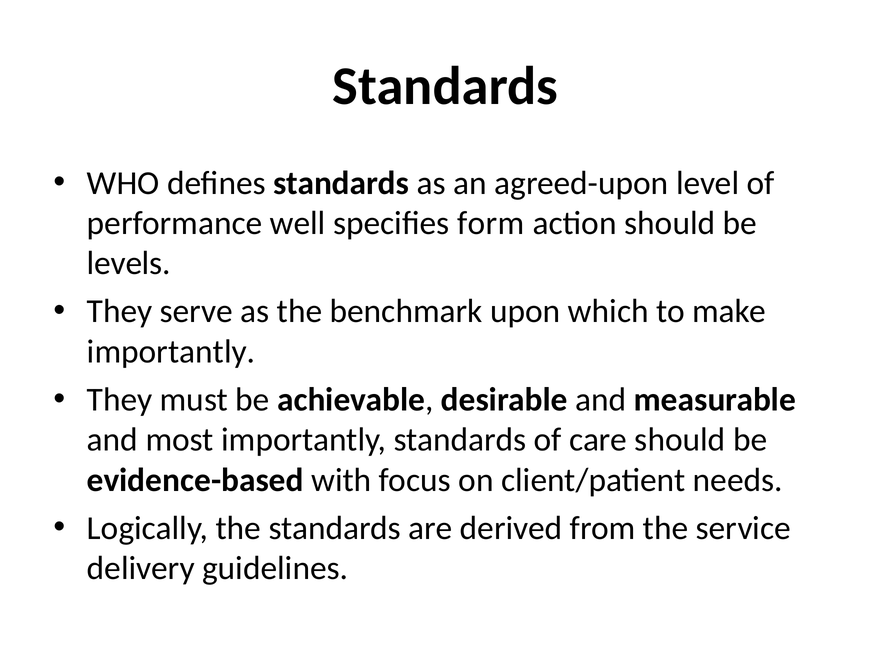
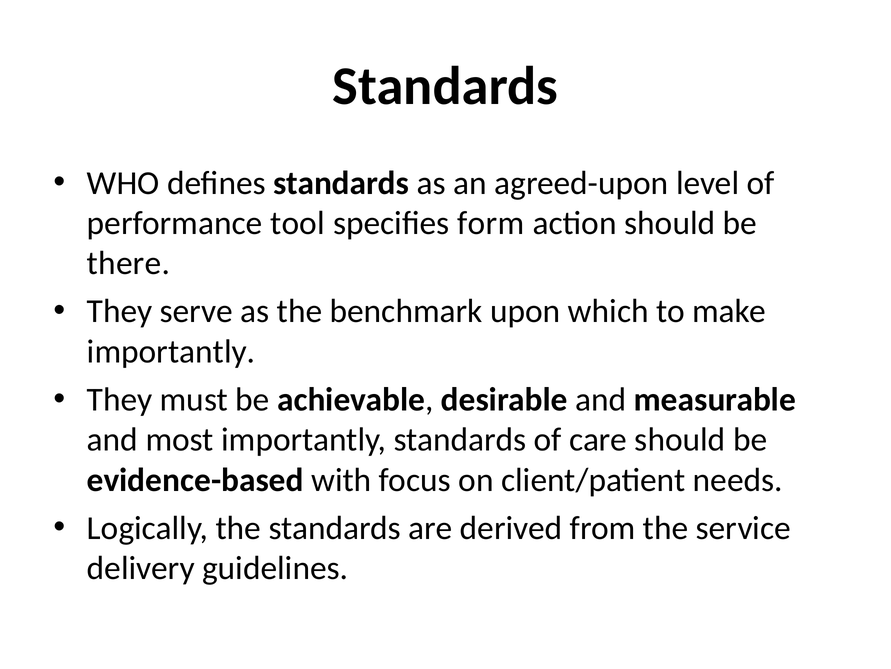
well: well -> tool (298, 223)
levels: levels -> there (128, 263)
